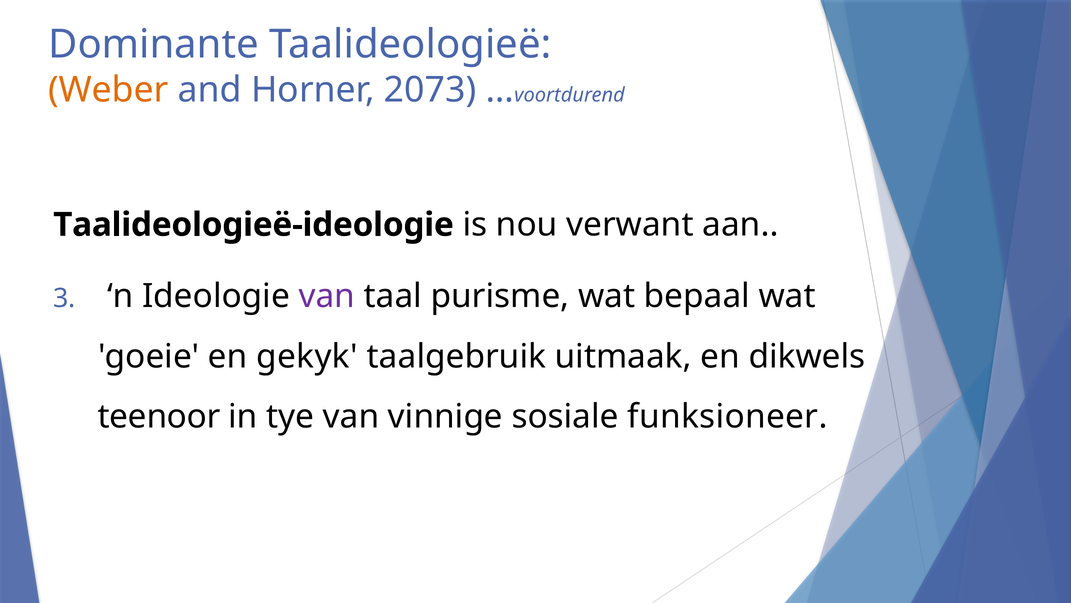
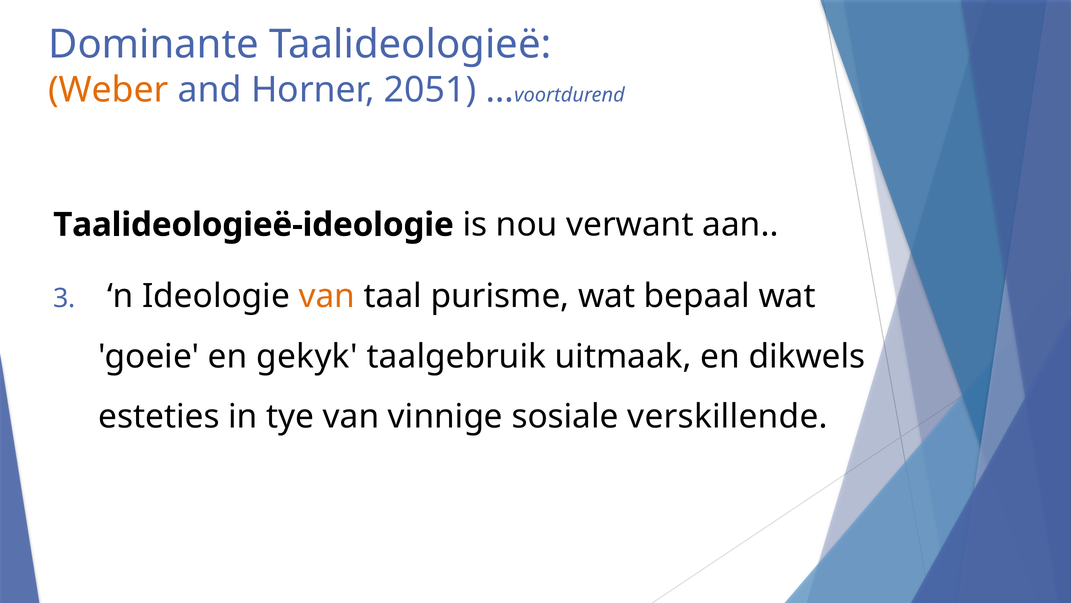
2073: 2073 -> 2051 (430, 90)
van colour: purple -> orange (327, 296)
teenoor: teenoor -> esteties (159, 416)
funksioneer: funksioneer -> verskillende (727, 416)
